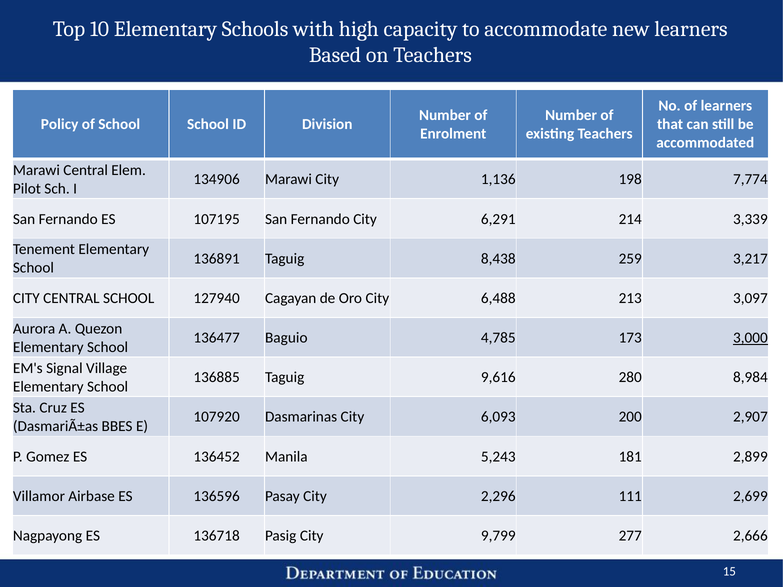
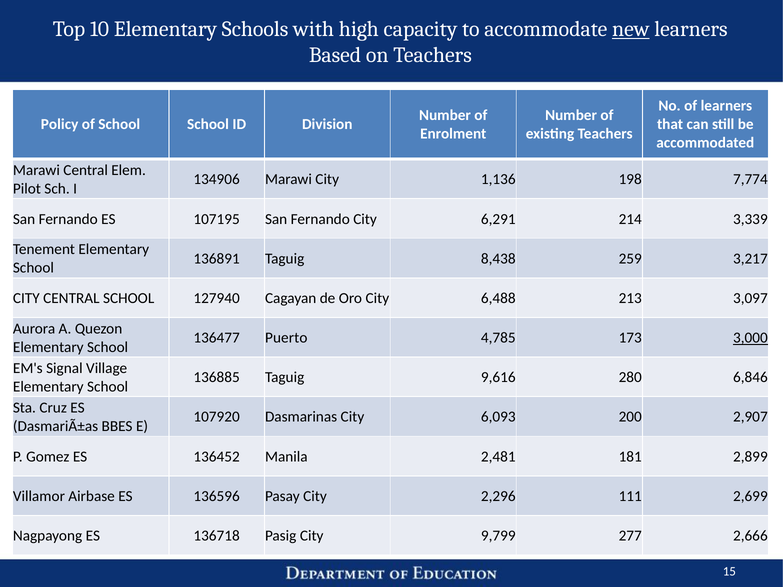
new underline: none -> present (631, 29)
Baguio: Baguio -> Puerto (286, 338)
8,984: 8,984 -> 6,846 (750, 378)
5,243: 5,243 -> 2,481 (498, 457)
